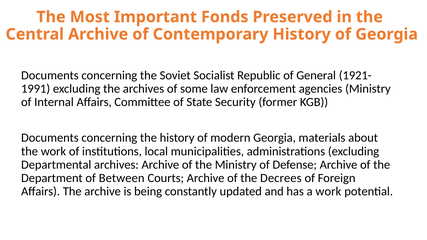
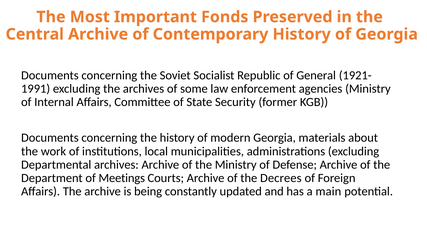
Between: Between -> Meetings (122, 178)
a work: work -> main (328, 192)
